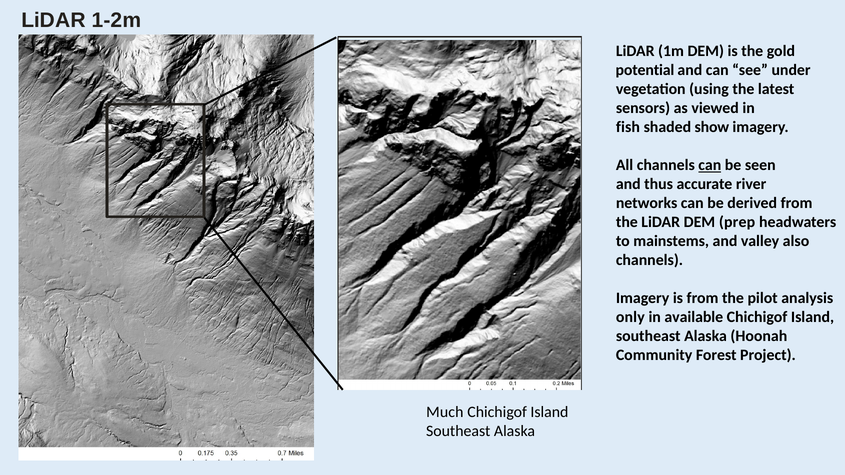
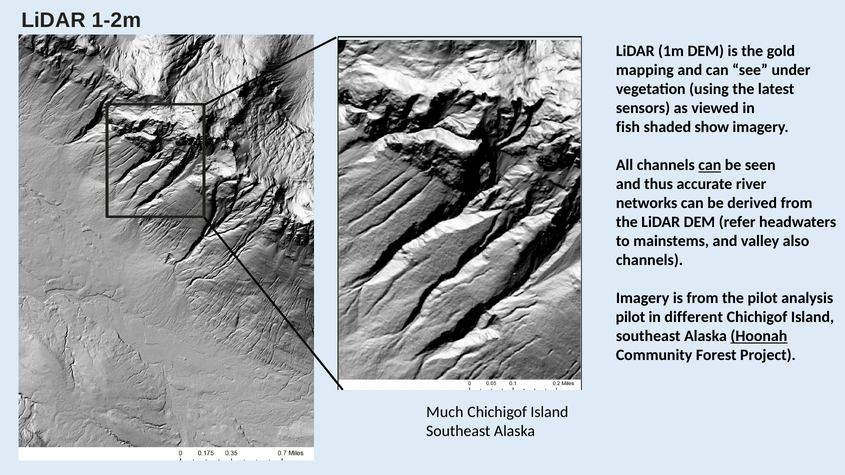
potential: potential -> mapping (645, 70)
prep: prep -> refer (737, 222)
only: only -> pilot (630, 317)
available: available -> different (694, 317)
Hoonah underline: none -> present (759, 336)
